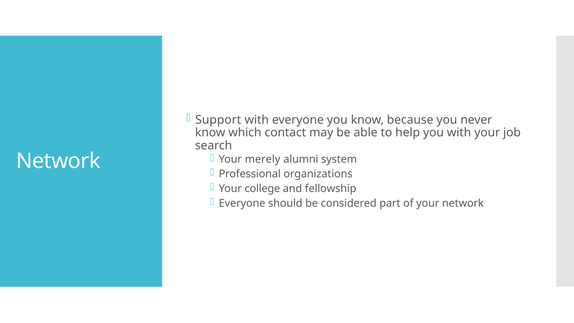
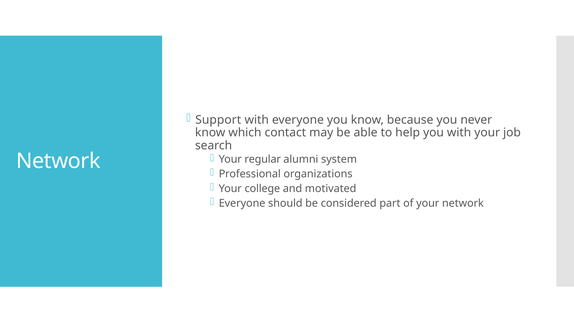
merely: merely -> regular (263, 159)
fellowship: fellowship -> motivated (331, 189)
